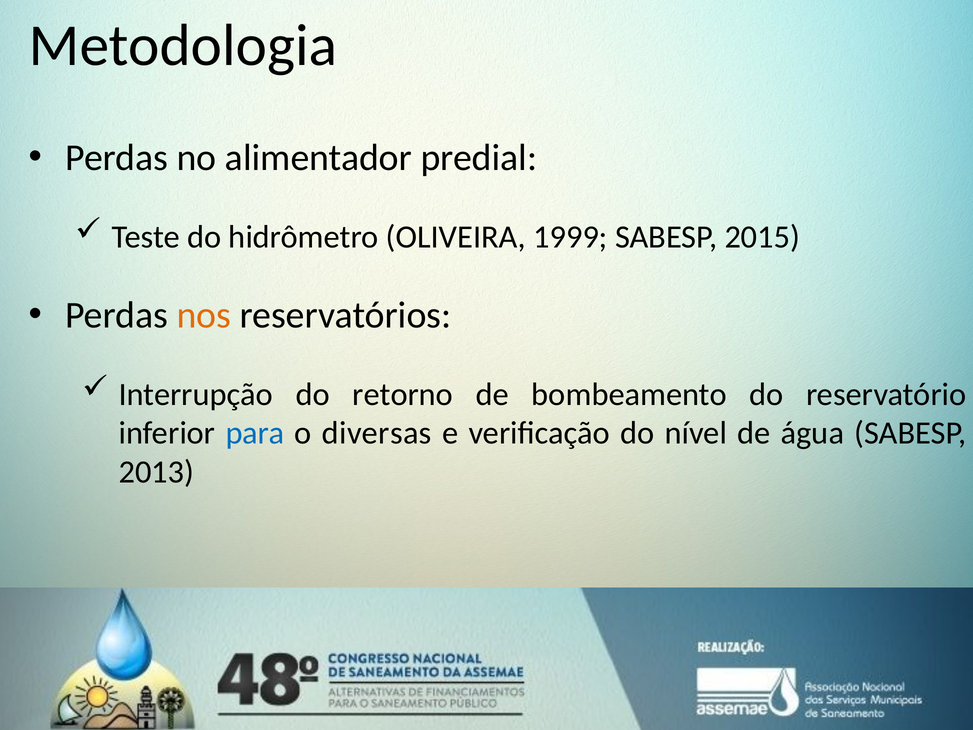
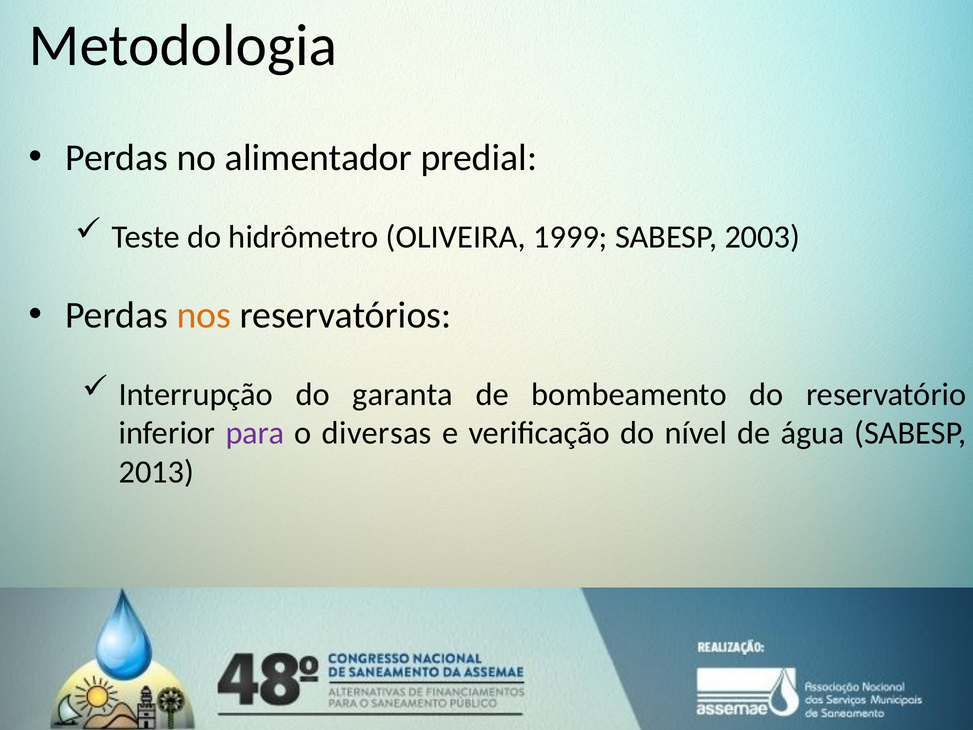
2015: 2015 -> 2003 (762, 237)
retorno: retorno -> garanta (403, 394)
para colour: blue -> purple (255, 433)
